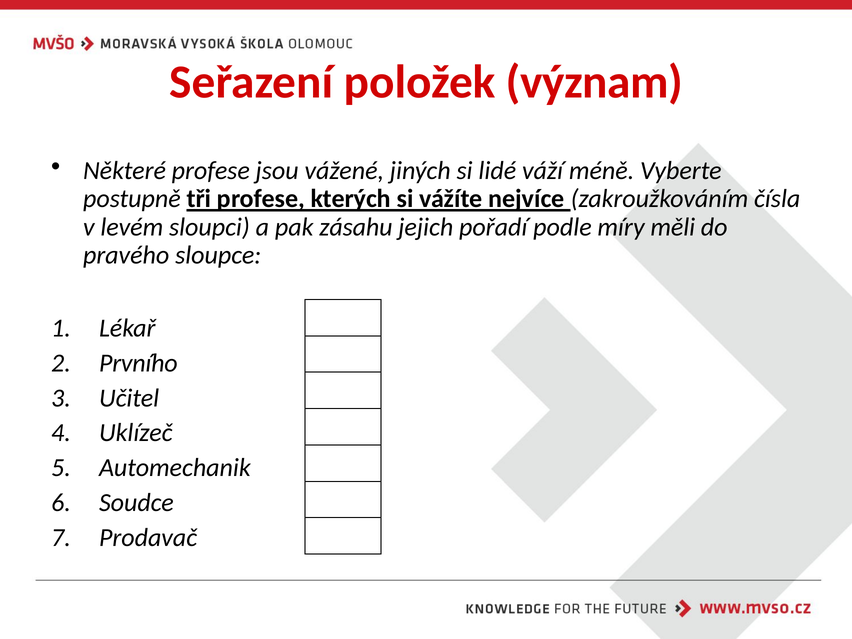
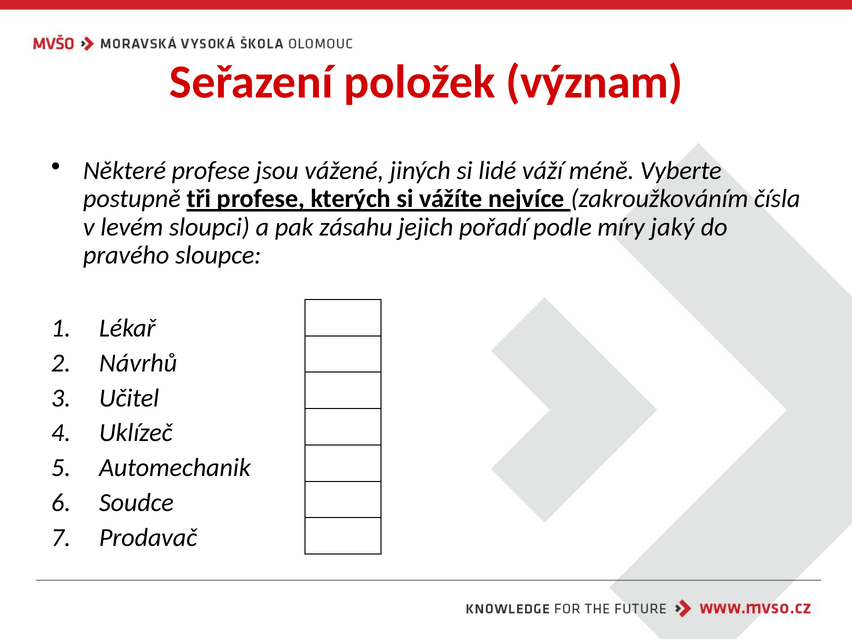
měli: měli -> jaký (673, 227)
Prvního: Prvního -> Návrhů (138, 363)
